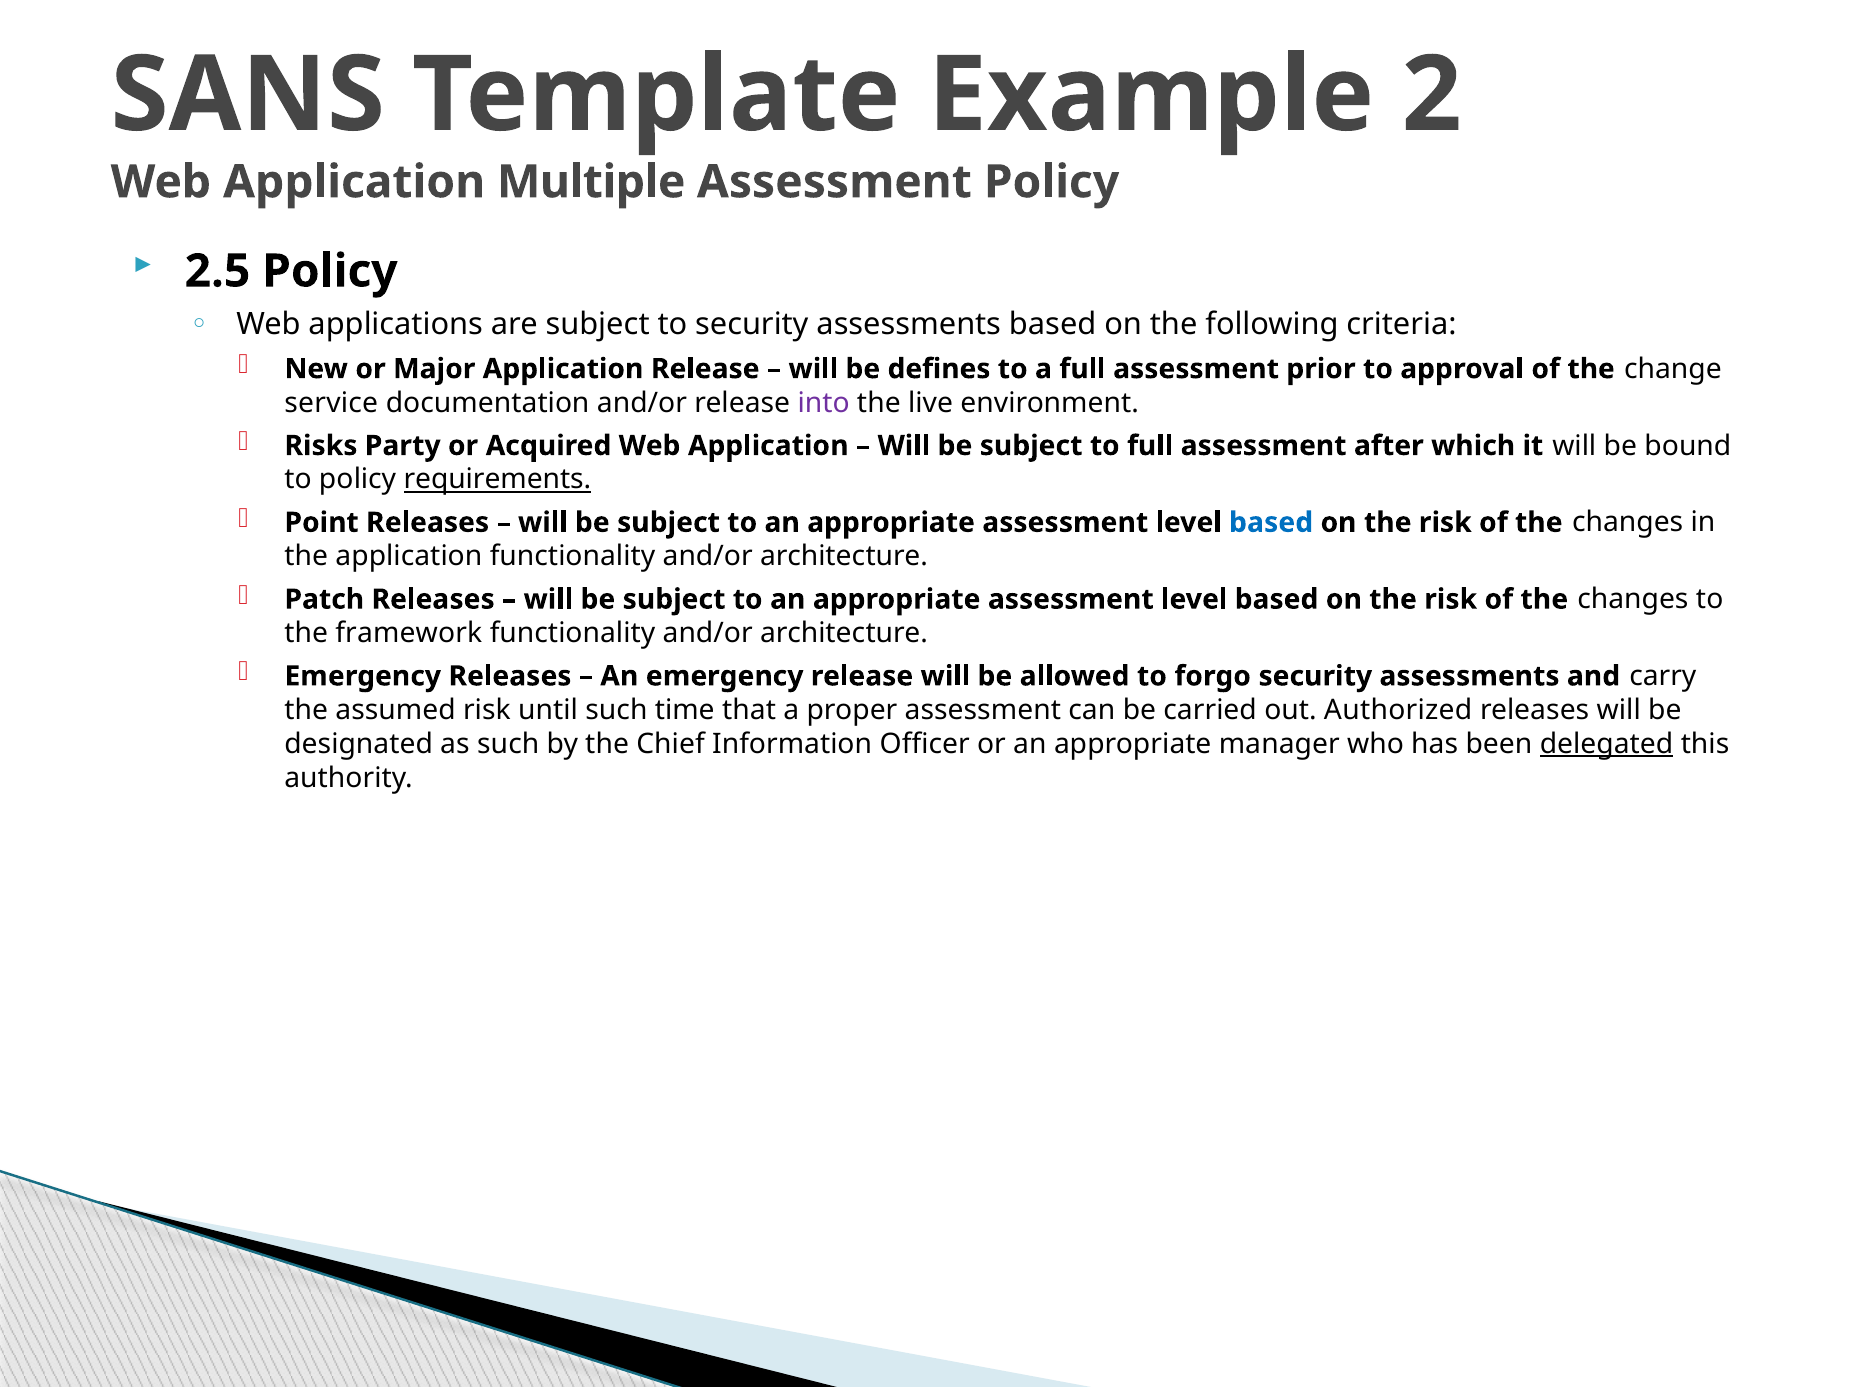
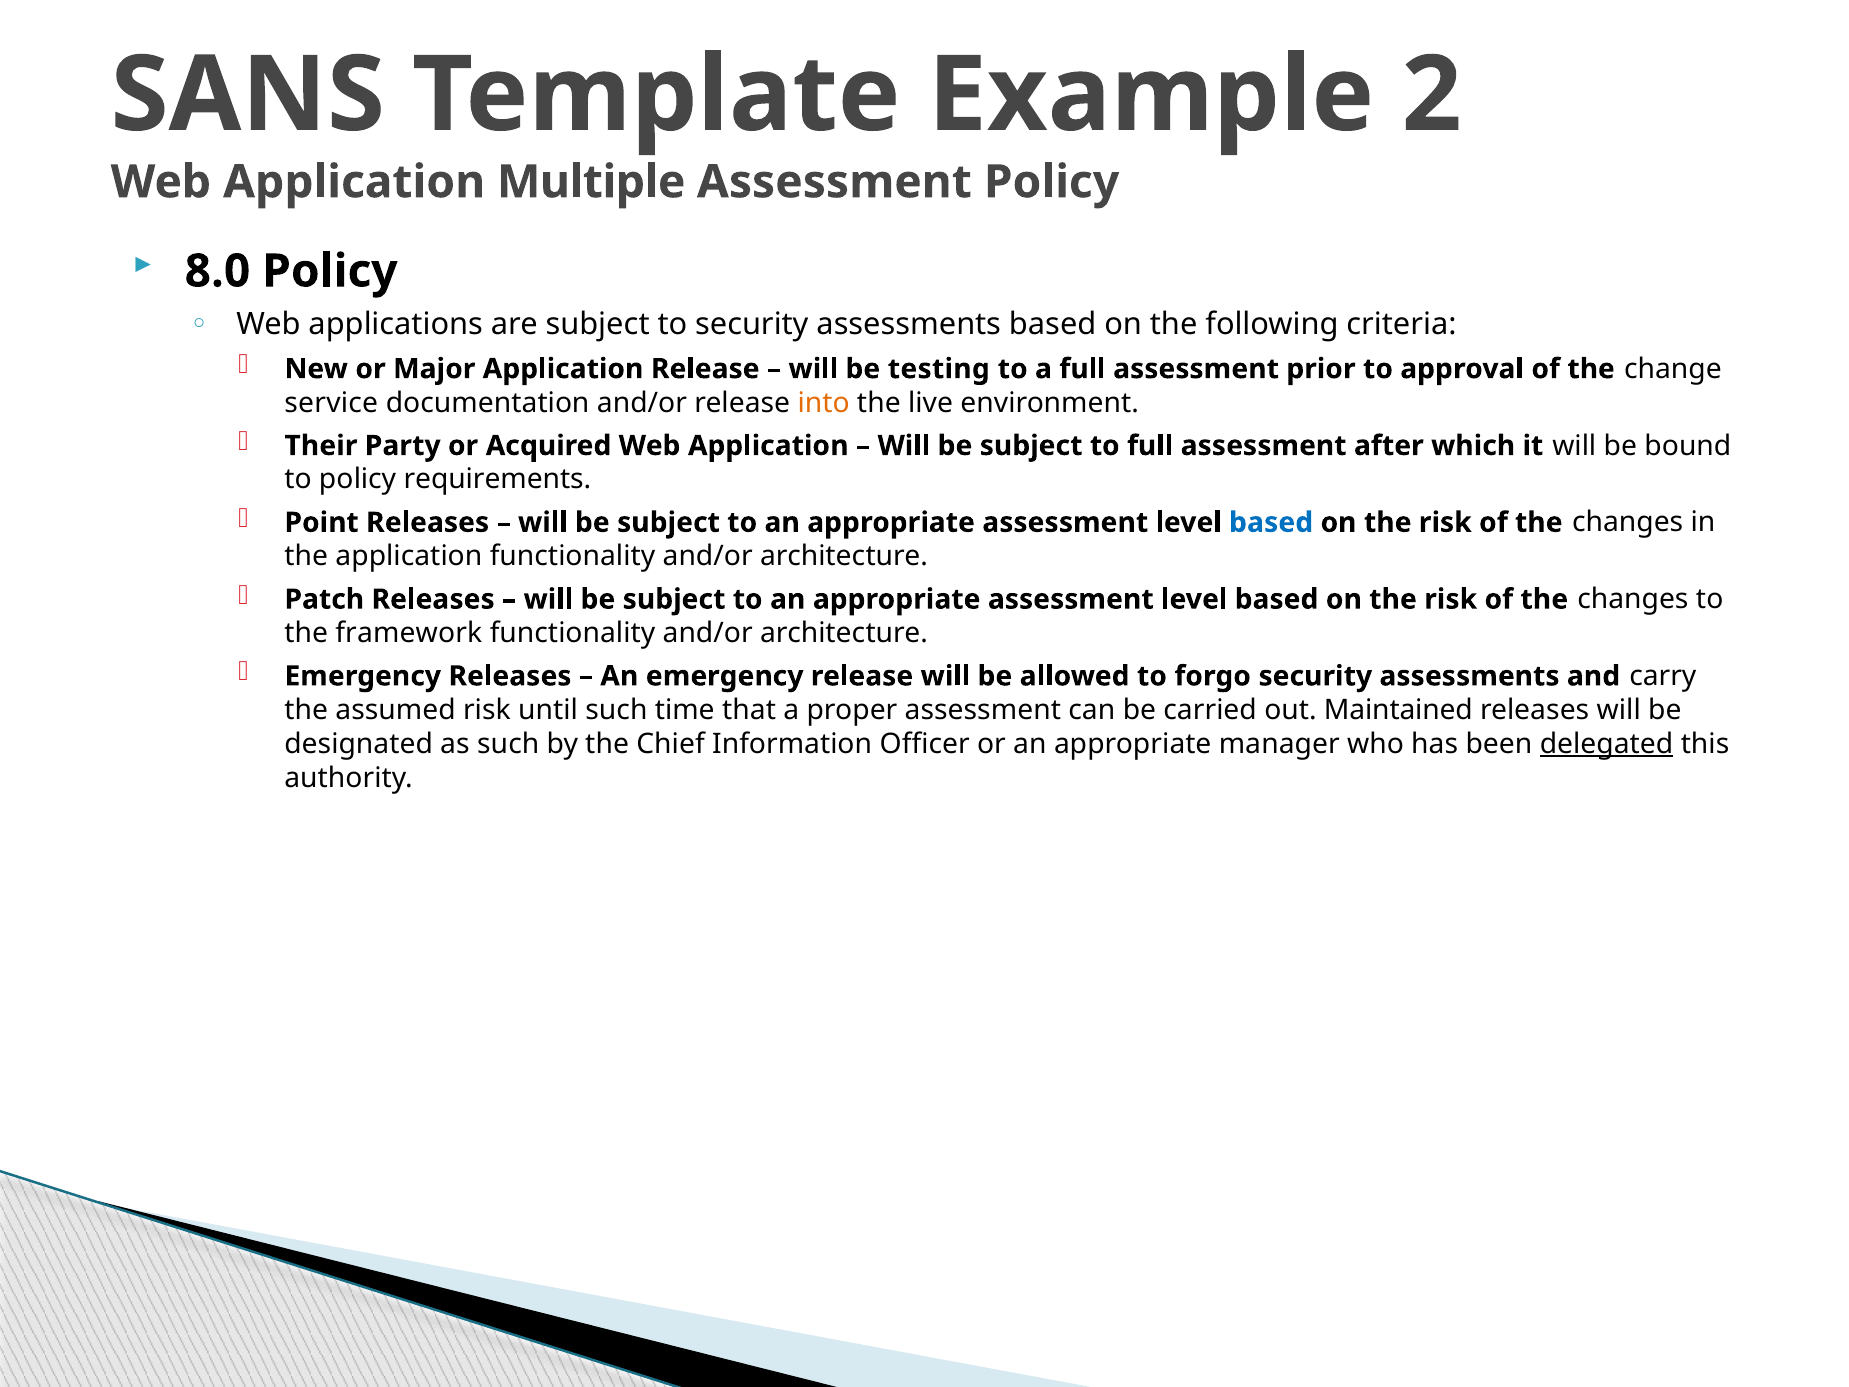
2.5: 2.5 -> 8.0 (217, 271)
defines: defines -> testing (939, 369)
into colour: purple -> orange (824, 403)
Risks: Risks -> Their (321, 446)
requirements underline: present -> none (497, 480)
Authorized: Authorized -> Maintained (1398, 710)
